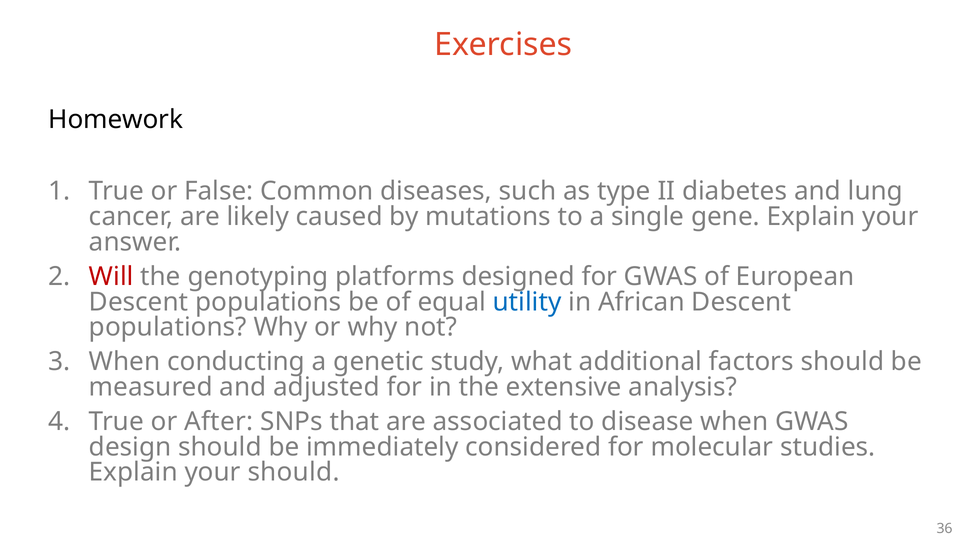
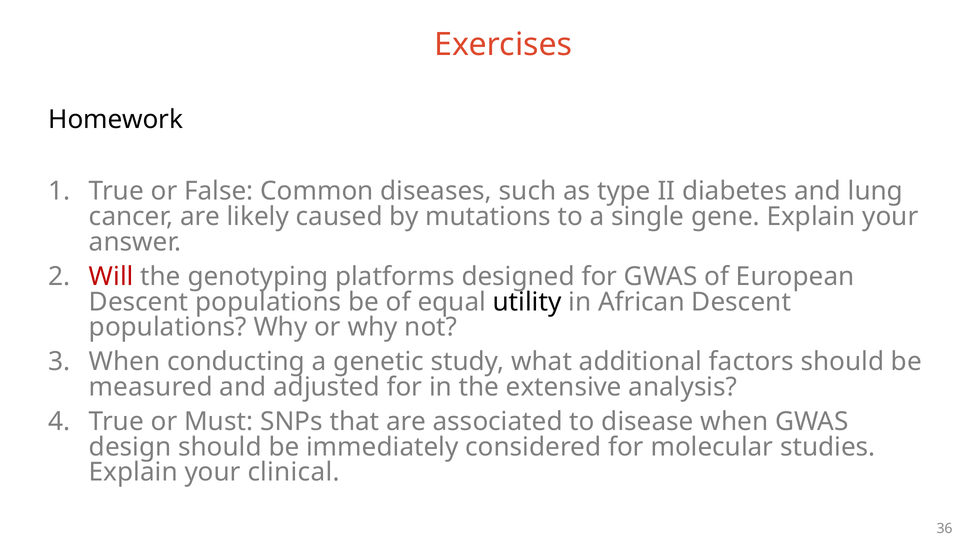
utility colour: blue -> black (527, 302)
After: After -> Must (219, 422)
your should: should -> clinical (294, 473)
